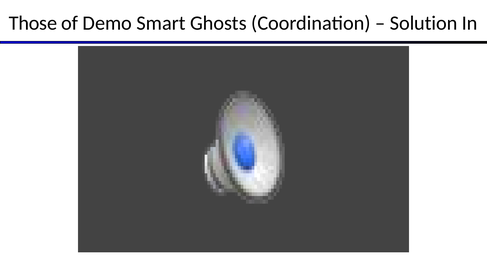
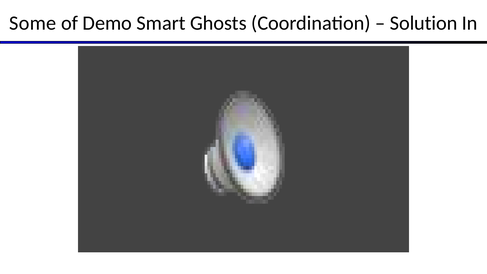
Those: Those -> Some (33, 23)
